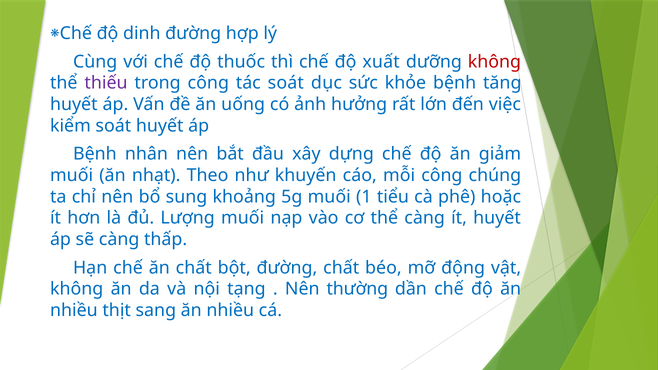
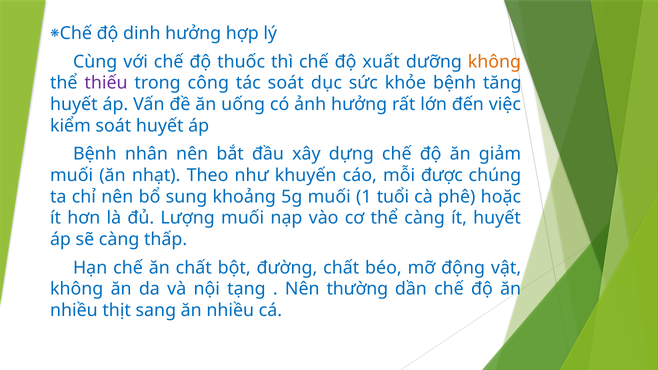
dinh đường: đường -> hưởng (193, 33)
không colour: red -> orange (494, 62)
mỗi công: công -> được (442, 175)
tiểu: tiểu -> tuổi (393, 197)
